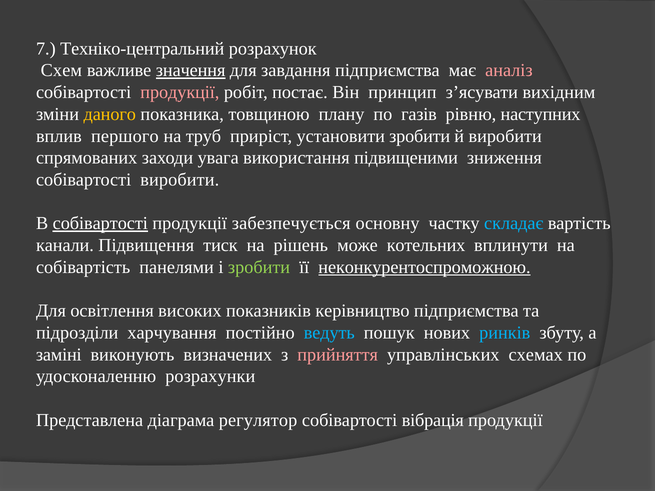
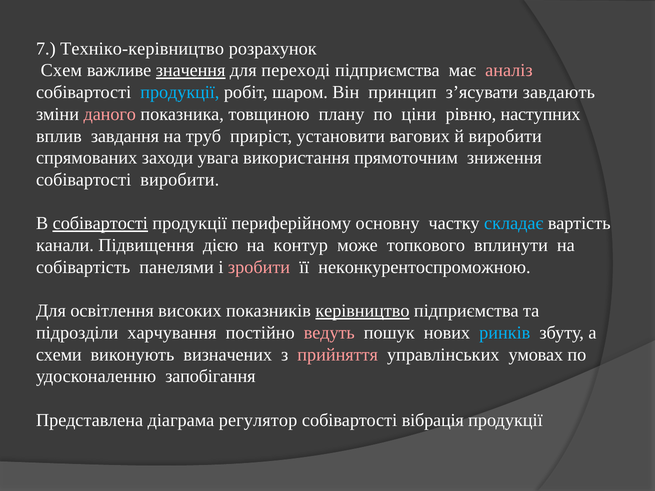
Техніко-центральний: Техніко-центральний -> Техніко-керівництво (142, 49)
завдання: завдання -> переході (296, 71)
продукції colour: pink -> light blue (180, 92)
постає: постає -> шаром (300, 92)
вихідним: вихідним -> завдають (559, 92)
даного colour: yellow -> pink (110, 114)
газів: газів -> ціни (419, 114)
першого: першого -> завдання (125, 136)
установити зробити: зробити -> вагових (420, 136)
підвищеними: підвищеними -> прямоточним (406, 158)
забезпечується: забезпечується -> периферійному (291, 224)
тиск: тиск -> дією (221, 245)
рішень: рішень -> контур (301, 245)
котельних: котельних -> топкового (426, 245)
зробити colour: light green -> pink (259, 267)
неконкурентоспроможною underline: present -> none (424, 267)
керівництво underline: none -> present (362, 311)
ведуть colour: light blue -> pink (329, 333)
заміні: заміні -> схеми (59, 355)
схемах: схемах -> умовах (536, 355)
розрахунки: розрахунки -> запобігання (210, 377)
